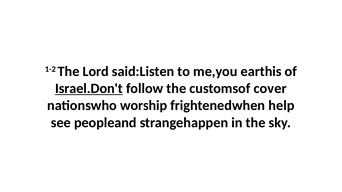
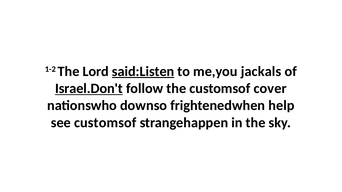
said:Listen underline: none -> present (143, 72)
earthis: earthis -> jackals (261, 72)
worship: worship -> downso (144, 106)
see peopleand: peopleand -> customsof (105, 123)
